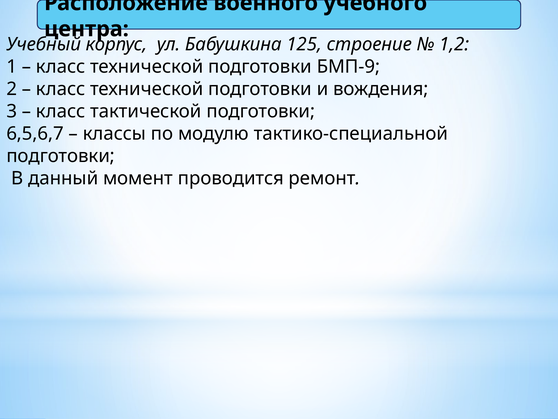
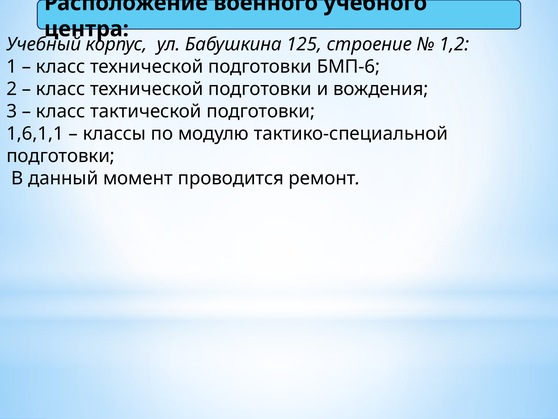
БМП-9: БМП-9 -> БМП-6 (348, 67)
6,5,6,7: 6,5,6,7 -> 1,6,1,1 (35, 134)
